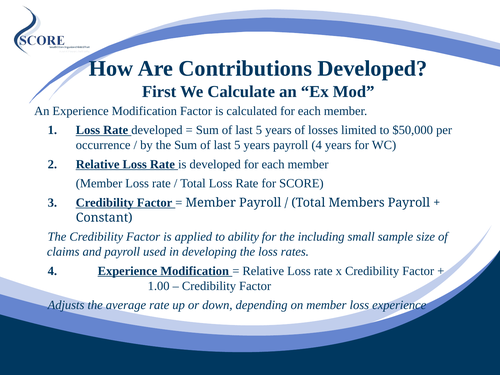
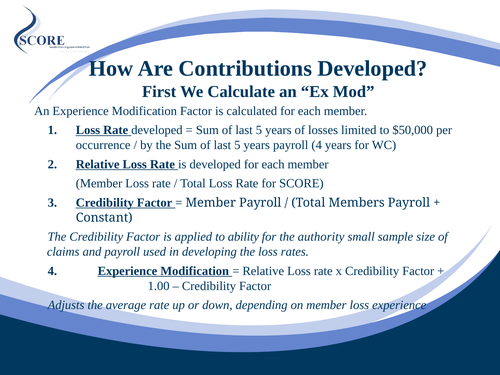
including: including -> authority (321, 237)
